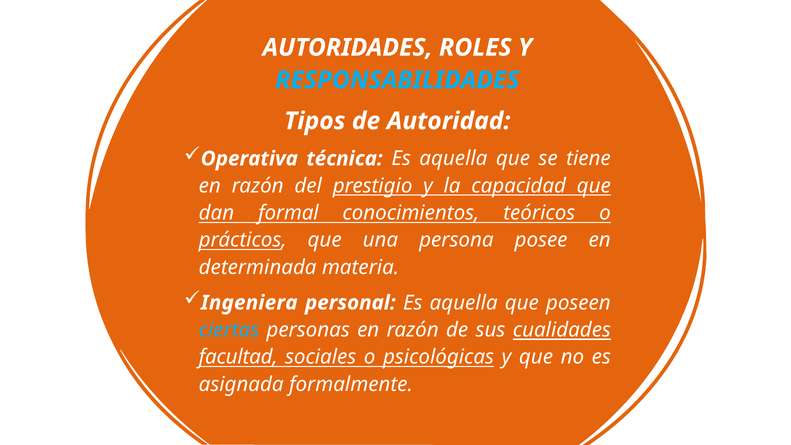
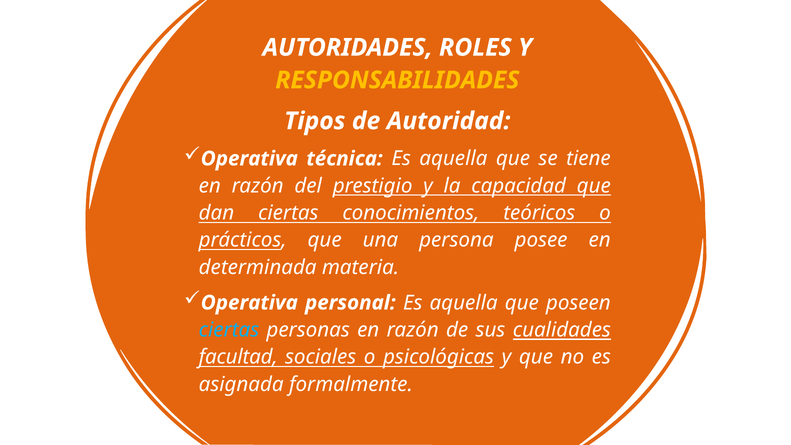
RESPONSABILIDADES colour: light blue -> yellow (397, 80)
dan formal: formal -> ciertas (288, 213)
Ingeniera: Ingeniera -> Operativa (249, 303)
